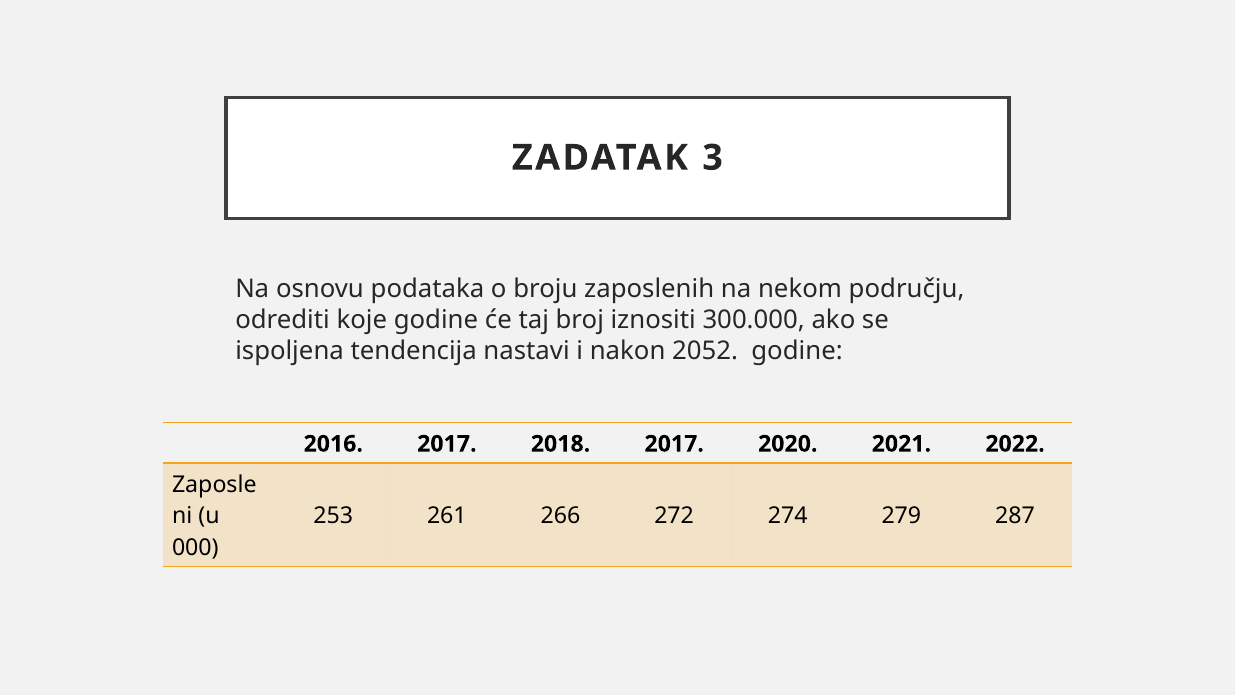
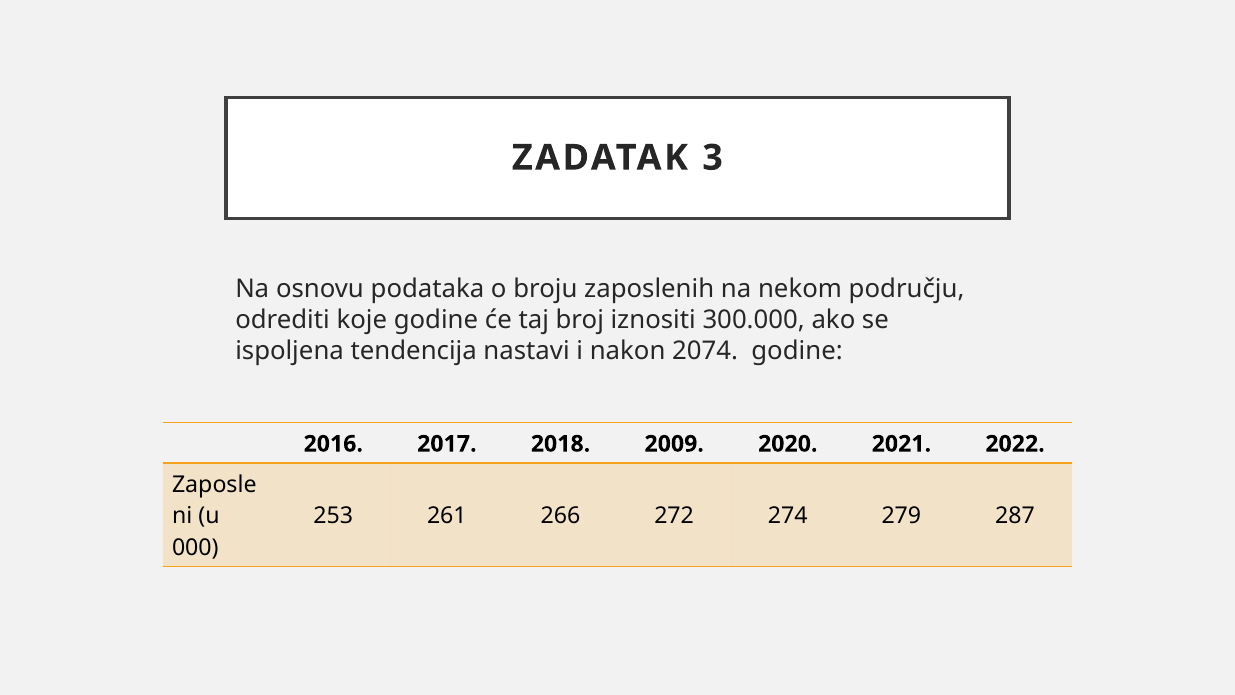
2052: 2052 -> 2074 (705, 351)
2018 2017: 2017 -> 2009 (674, 444)
